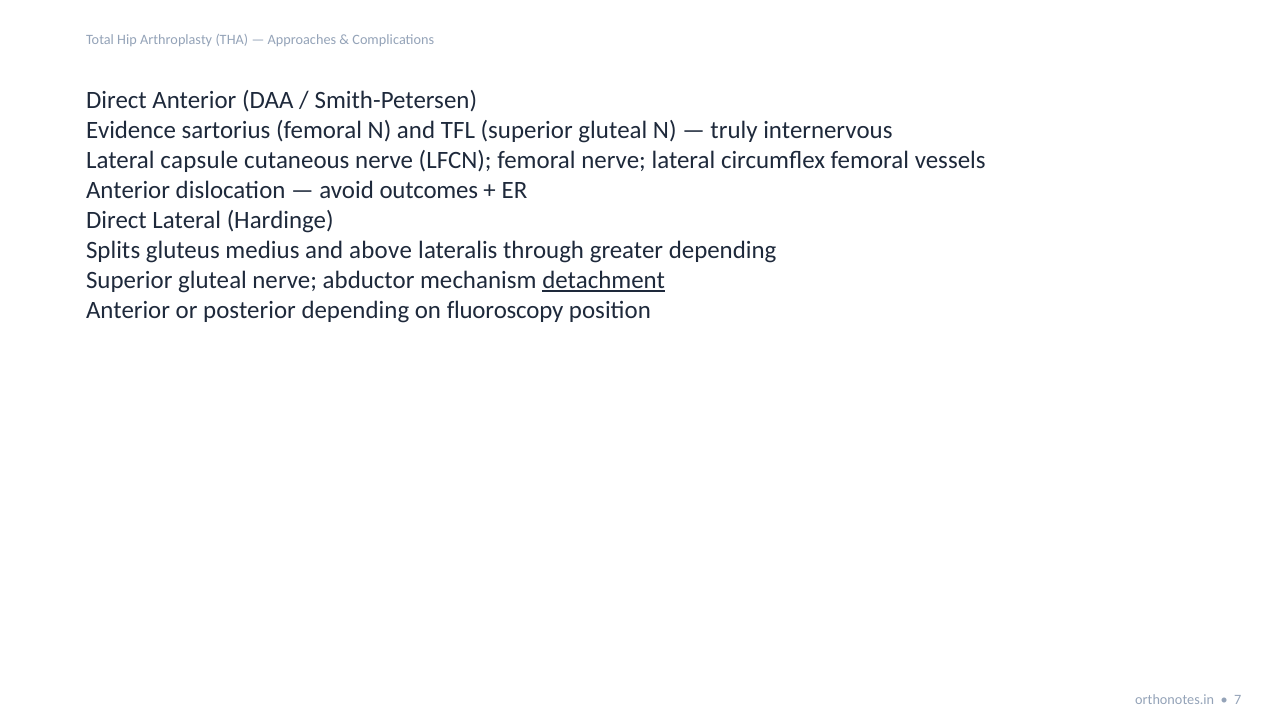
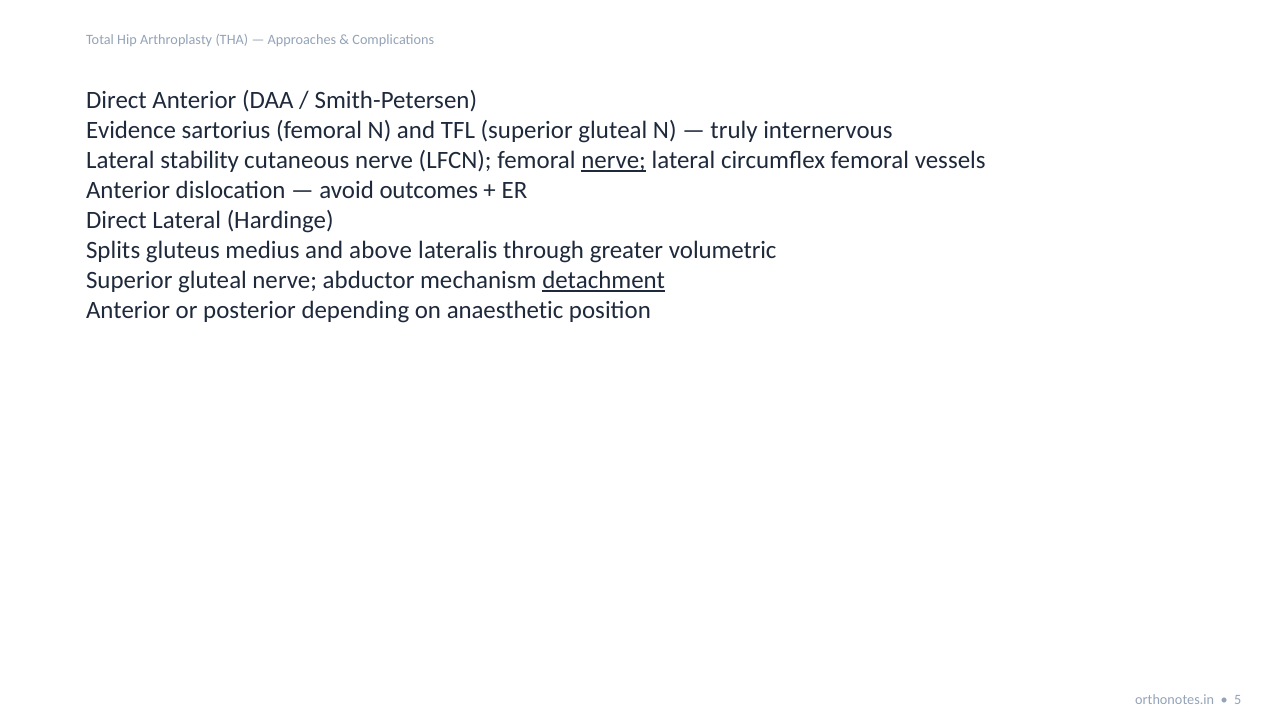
capsule: capsule -> stability (200, 160)
nerve underline: none -> present (614, 160)
greater depending: depending -> volumetric (723, 250)
fluoroscopy: fluoroscopy -> anaesthetic (505, 310)
7: 7 -> 5 (1238, 699)
